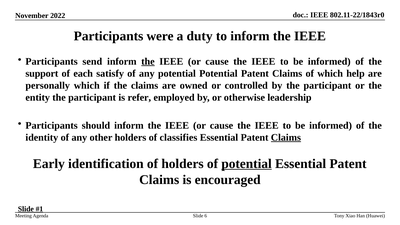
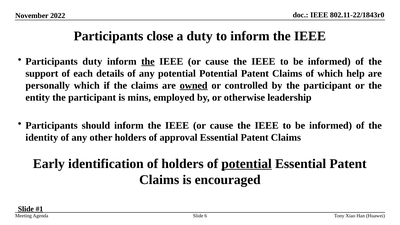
were: were -> close (160, 36)
Participants send: send -> duty (92, 61)
satisfy: satisfy -> details (110, 73)
owned underline: none -> present (194, 85)
refer: refer -> mins (139, 97)
classifies: classifies -> approval (179, 137)
Claims underline: present -> none (286, 137)
